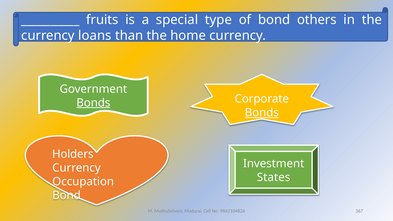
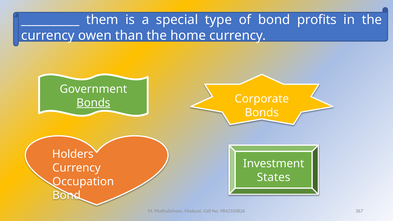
fruits: fruits -> them (102, 20)
others: others -> profits (317, 20)
loans: loans -> owen (95, 36)
Bonds underline: present -> none (262, 113)
